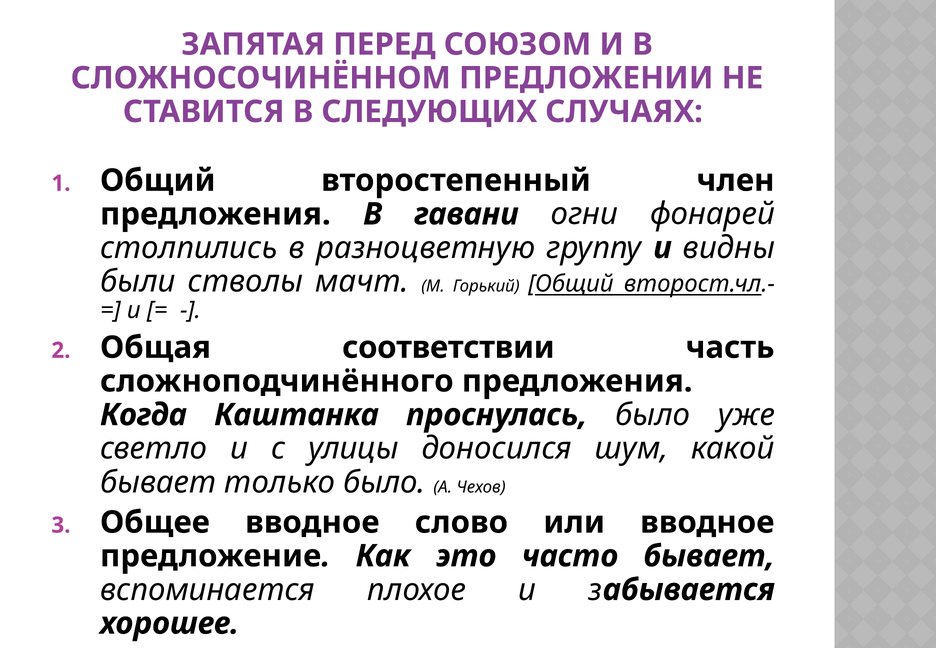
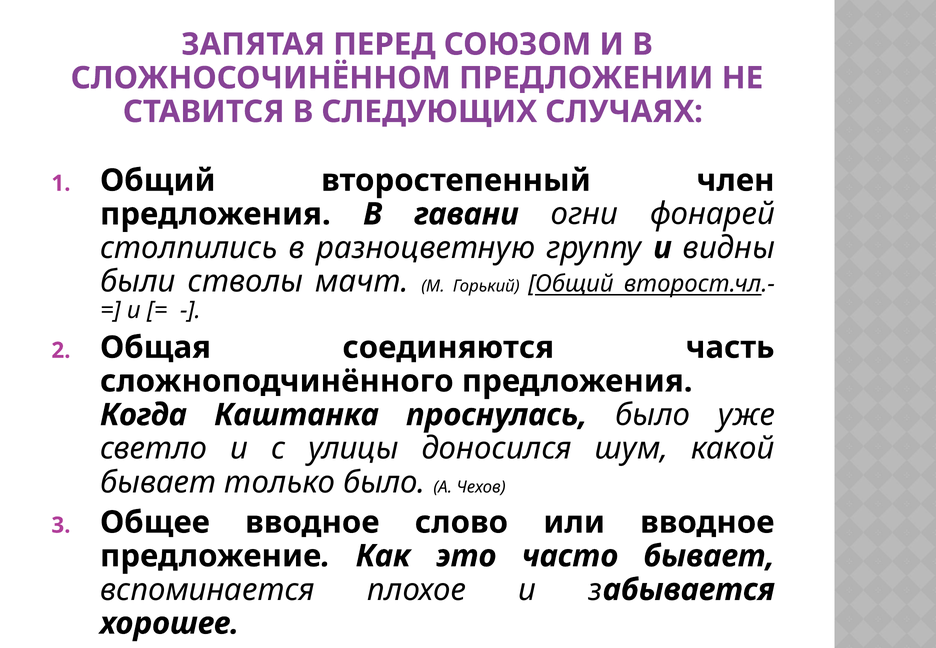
соответствии: соответствии -> соединяются (448, 348)
